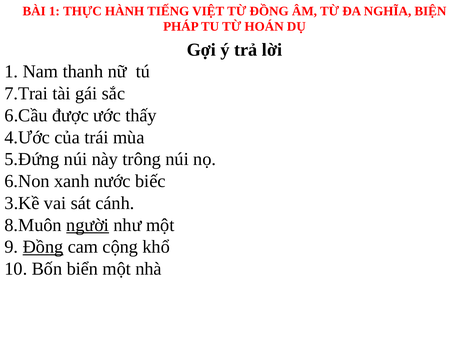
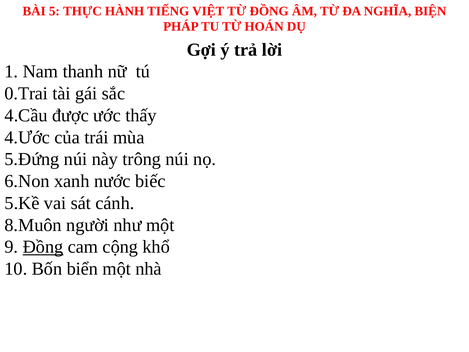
BÀI 1: 1 -> 5 (54, 11)
7.Trai: 7.Trai -> 0.Trai (26, 93)
6.Cầu: 6.Cầu -> 4.Cầu (26, 115)
3.Kề: 3.Kề -> 5.Kề (22, 203)
người underline: present -> none (88, 225)
